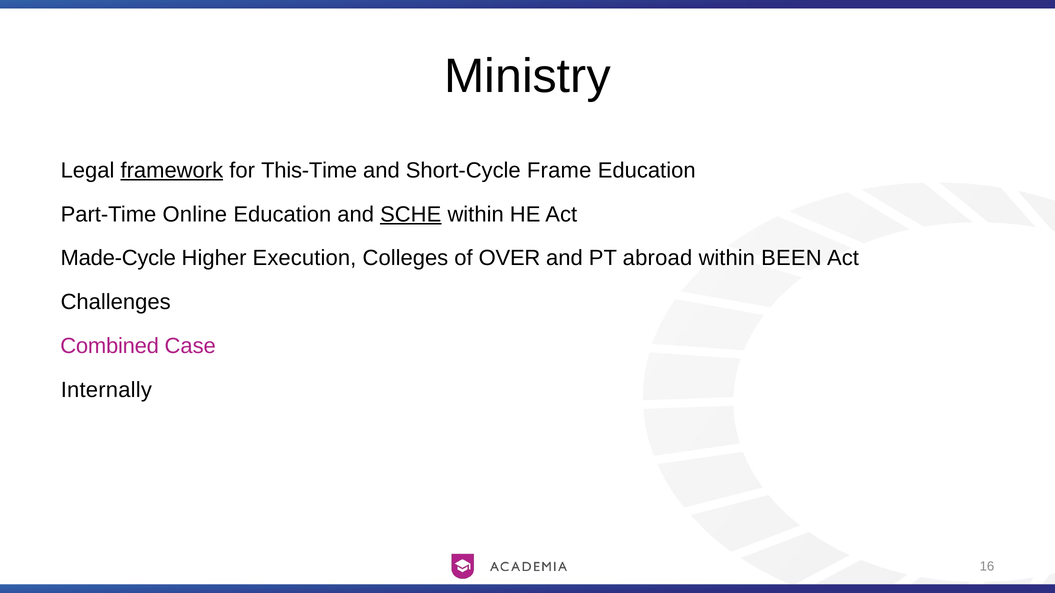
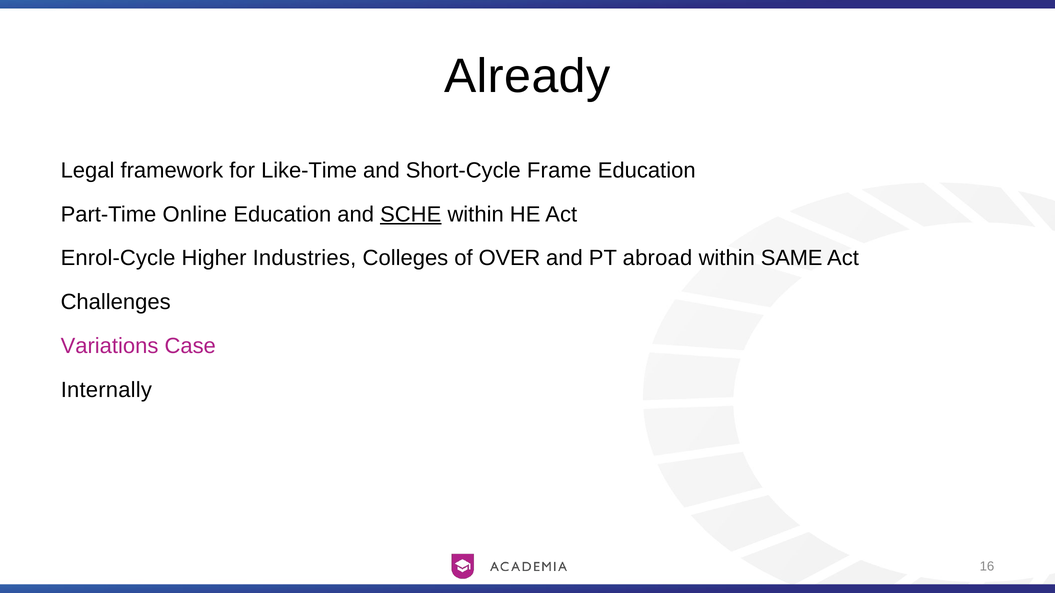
Ministry: Ministry -> Already (527, 77)
framework underline: present -> none (172, 170)
This-Time: This-Time -> Like-Time (309, 170)
Made-Cycle: Made-Cycle -> Enrol-Cycle (118, 258)
Execution: Execution -> Industries (304, 258)
BEEN: BEEN -> SAME (792, 258)
Combined: Combined -> Variations (110, 346)
